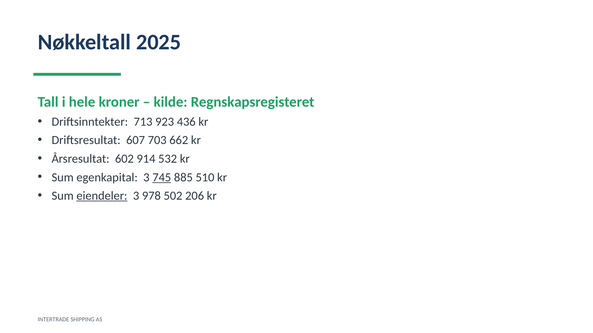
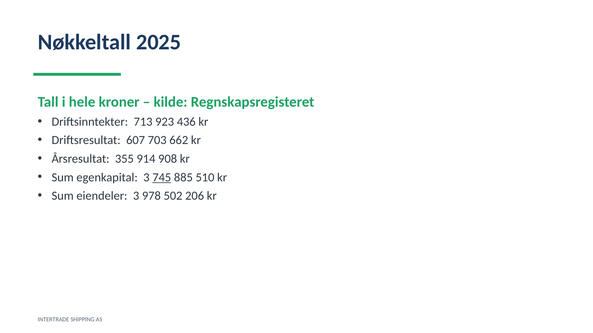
602: 602 -> 355 (124, 159)
532: 532 -> 908 (168, 159)
eiendeler underline: present -> none (102, 196)
